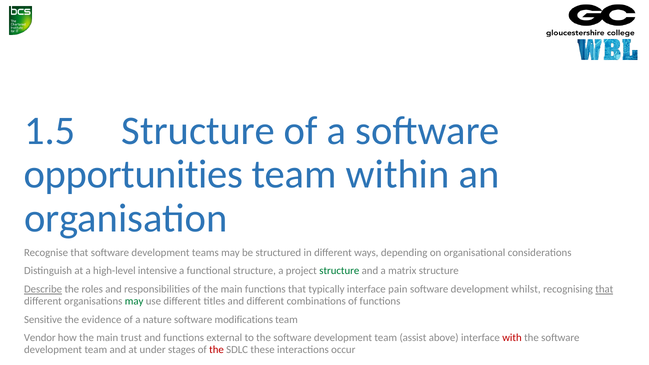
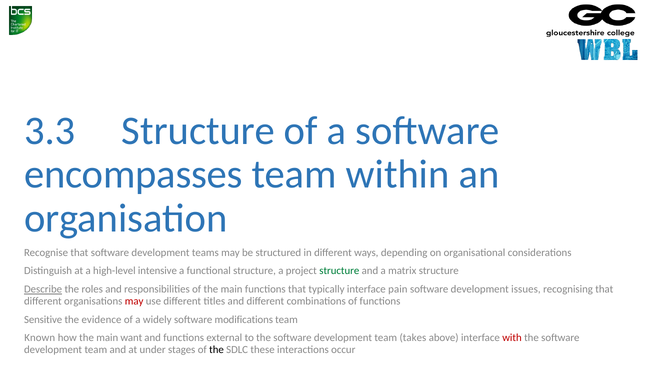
1.5: 1.5 -> 3.3 (50, 131)
opportunities: opportunities -> encompasses (133, 174)
whilst: whilst -> issues (526, 289)
that underline: present -> none (604, 289)
may colour: green -> red (134, 301)
nature: nature -> widely (157, 319)
Vendor: Vendor -> Known (40, 338)
trust: trust -> want (131, 338)
assist: assist -> takes (413, 338)
the colour: red -> black (216, 350)
